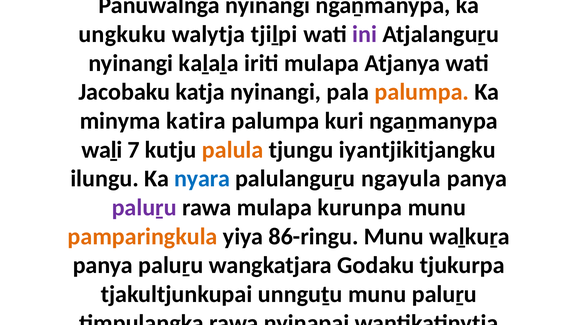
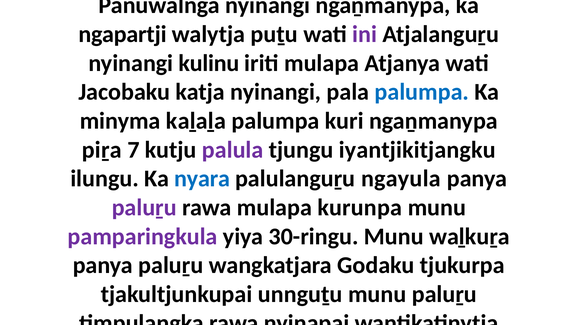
ungkuku: ungkuku -> ngapartji (123, 34)
tjiḻpi: tjiḻpi -> puṯu (274, 34)
nyinangi kaḻaḻa: kaḻaḻa -> kulinu (209, 63)
palumpa colour: orange -> blue (422, 92)
minyma katira: katira -> kaḻaḻa (196, 121)
waḻi: waḻi -> piṟa (102, 150)
palula colour: orange -> purple (233, 150)
pamparingkula colour: orange -> purple (143, 236)
86-ringu: 86-ringu -> 30-ringu (314, 236)
